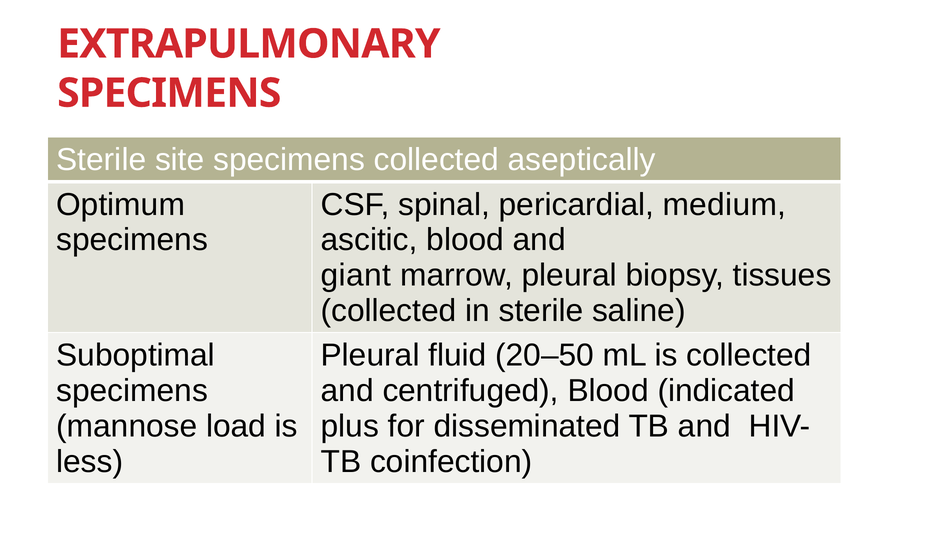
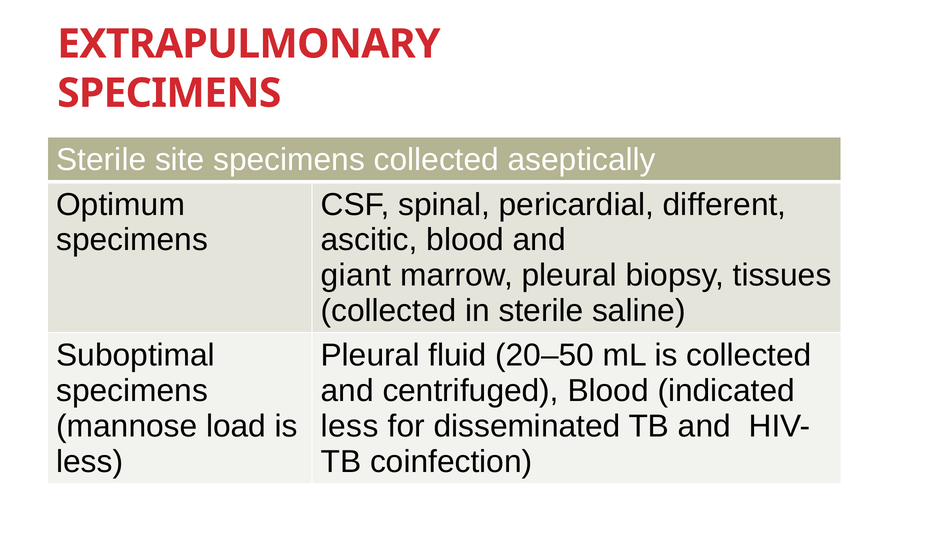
medium: medium -> different (725, 205)
plus: plus -> less (350, 427)
